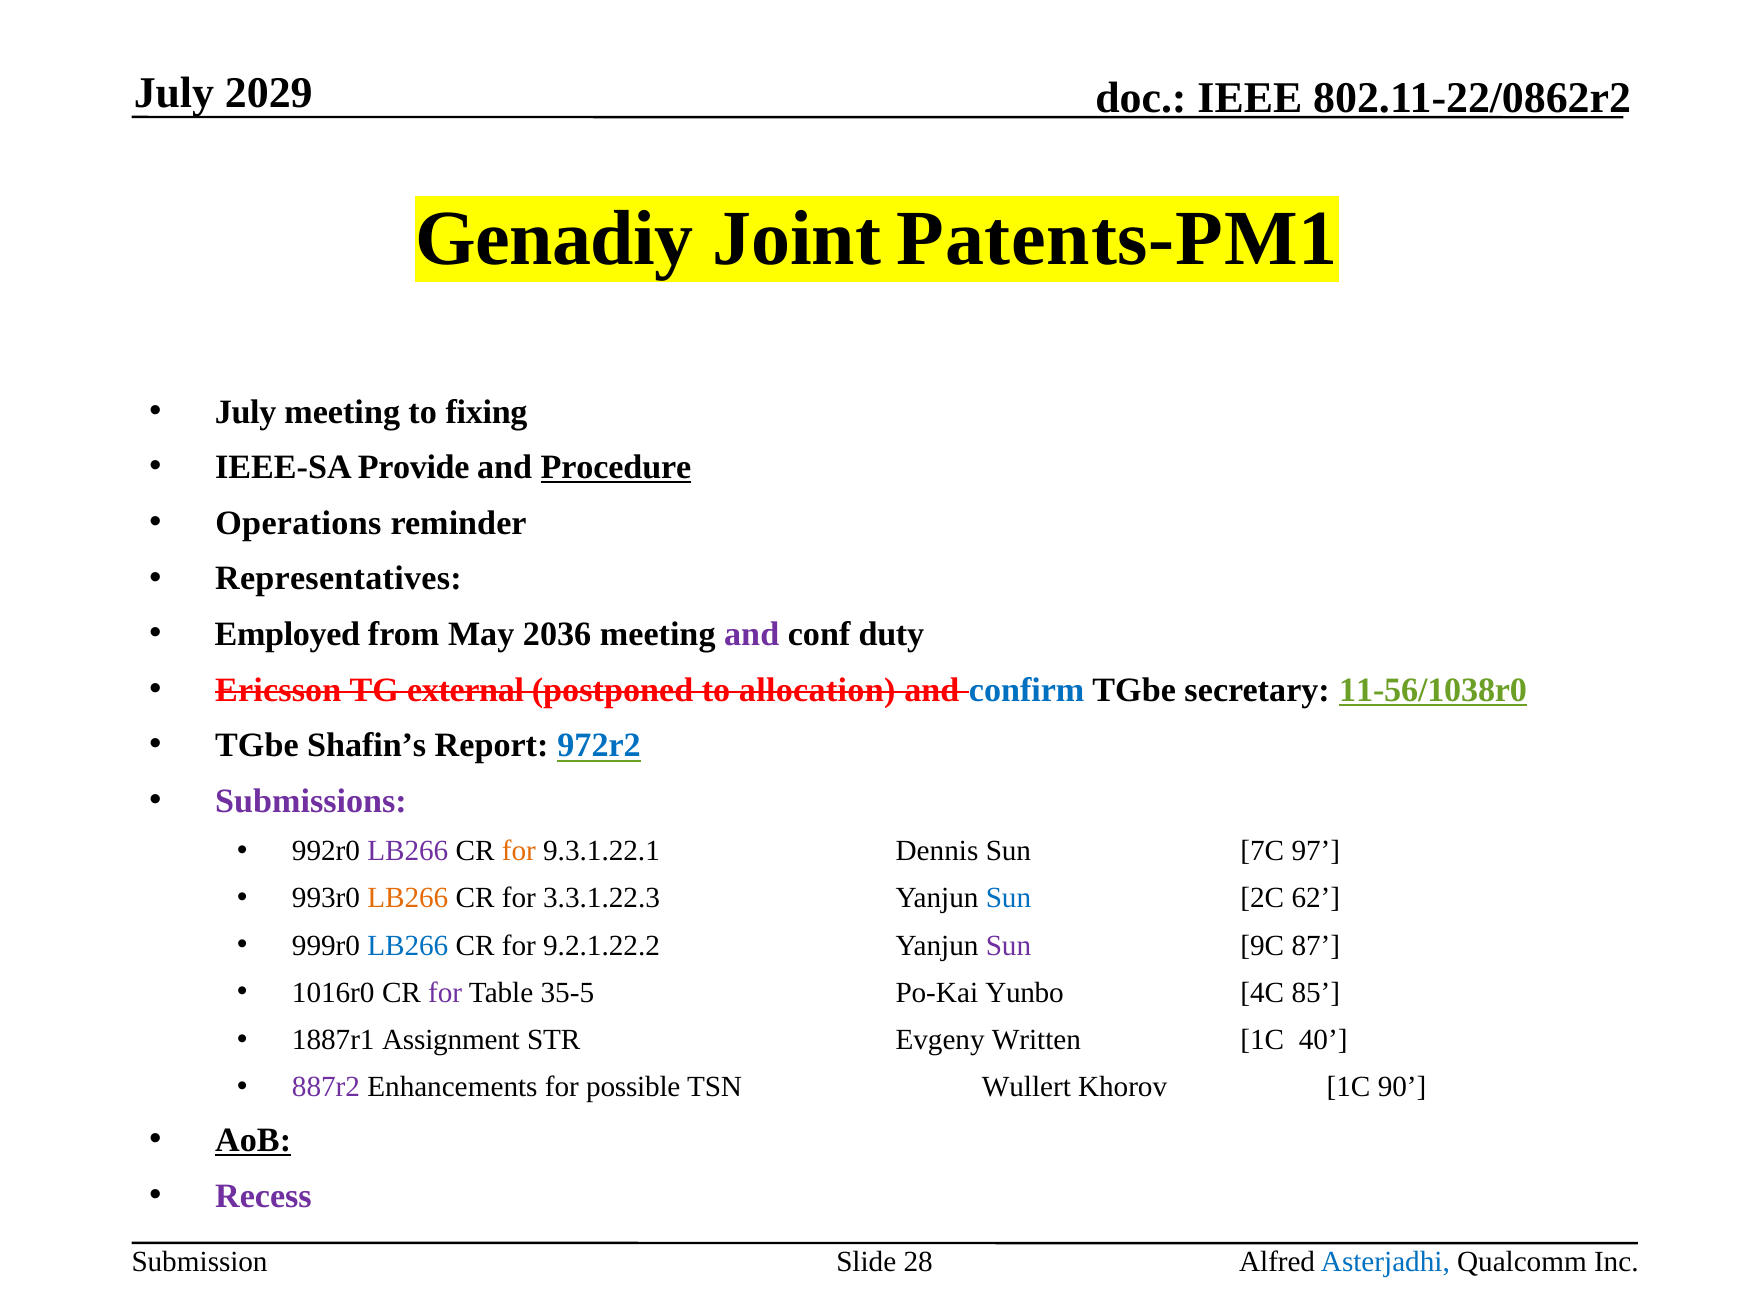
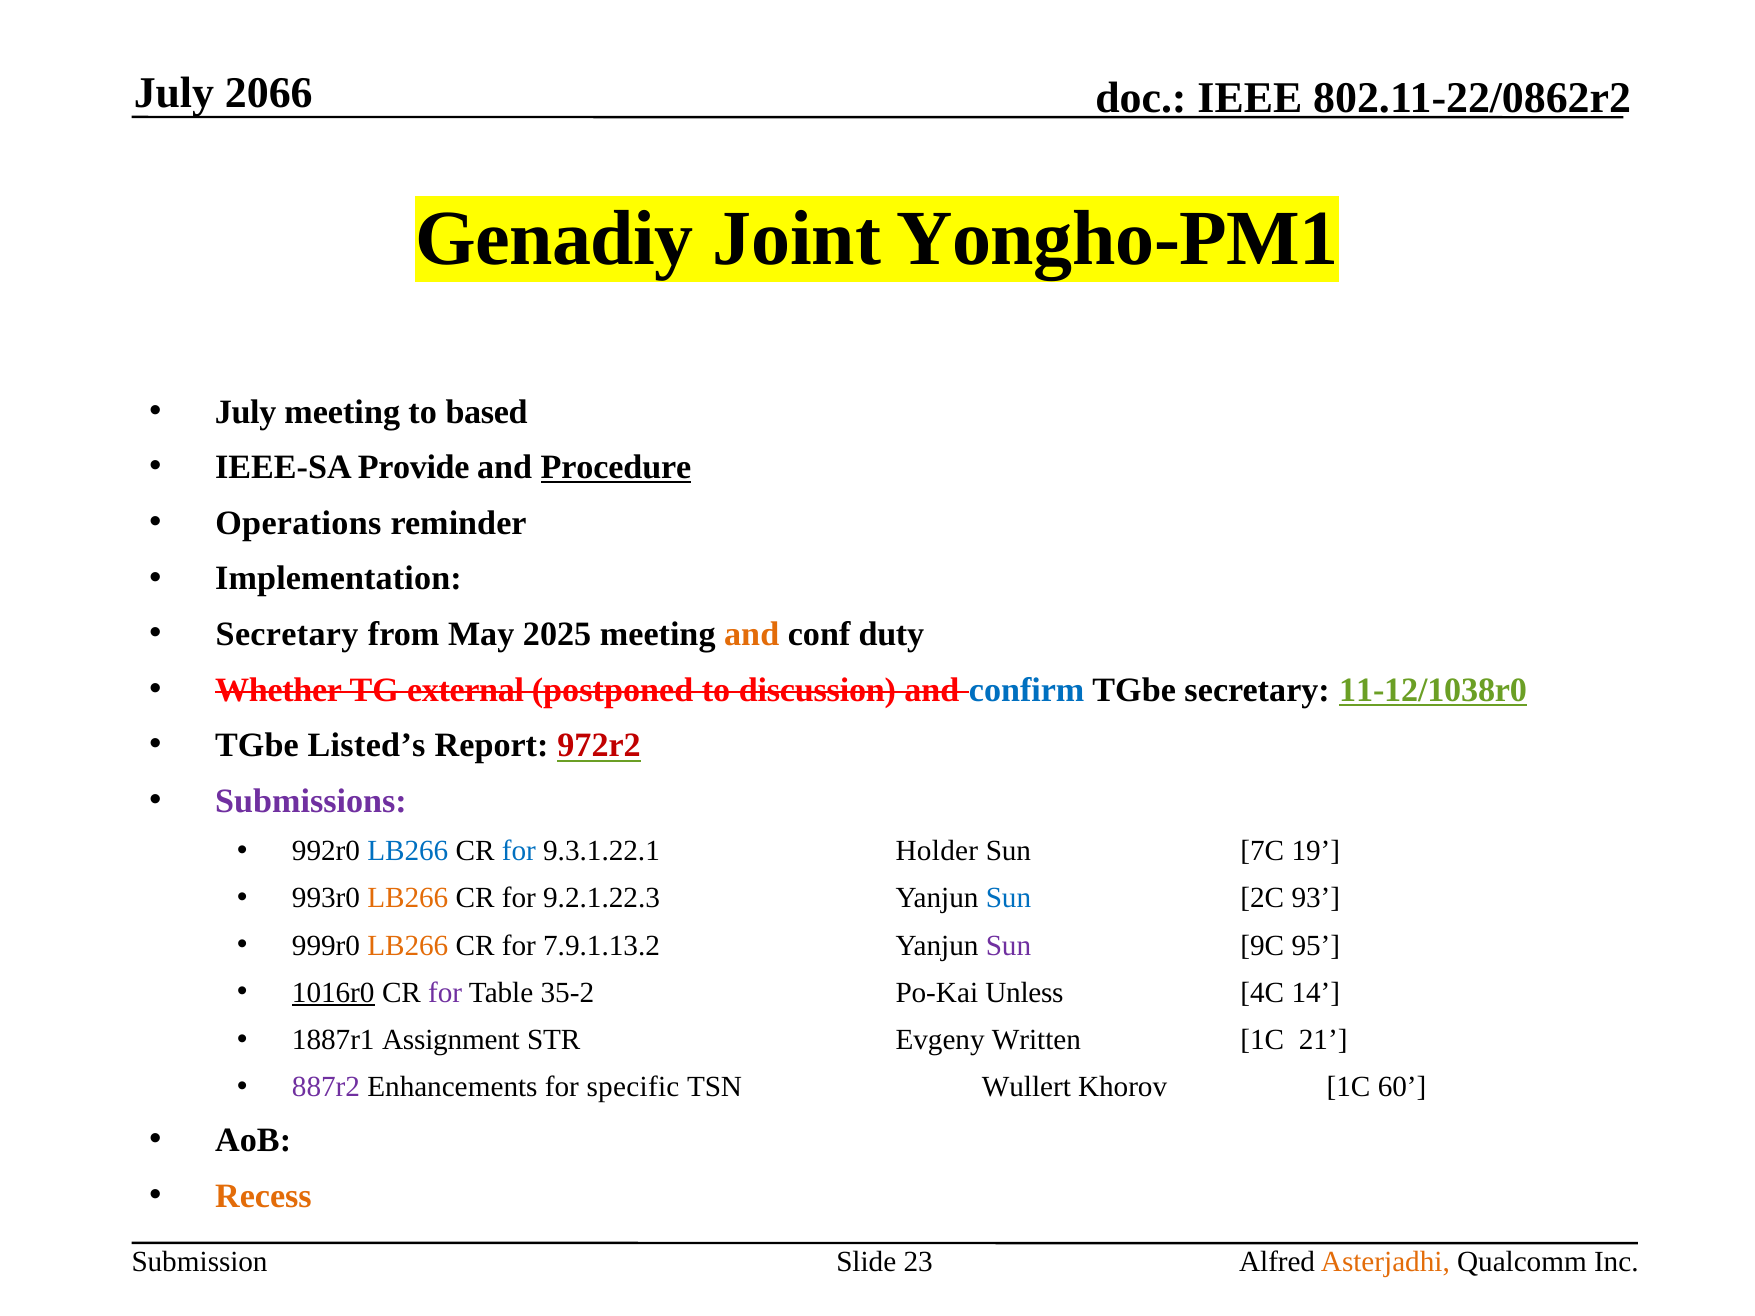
2029: 2029 -> 2066 (269, 93)
Patents-PM1: Patents-PM1 -> Yongho-PM1 (1118, 239)
fixing: fixing -> based (487, 412)
Representatives: Representatives -> Implementation (338, 579)
Employed: Employed -> Secretary (287, 634)
2036: 2036 -> 2025 (557, 634)
and colour: purple -> orange (752, 634)
Ericsson: Ericsson -> Whether (279, 690)
allocation: allocation -> discussion (817, 690)
11-56/1038r0: 11-56/1038r0 -> 11-12/1038r0 (1433, 690)
Shafin’s: Shafin’s -> Listed’s (367, 746)
972r2 colour: blue -> red (599, 746)
LB266 colour: purple -> blue (408, 851)
for colour: orange -> blue (519, 851)
Dennis: Dennis -> Holder (937, 851)
97: 97 -> 19 (1316, 851)
3.3.1.22.3: 3.3.1.22.3 -> 9.2.1.22.3 (602, 898)
62: 62 -> 93 (1316, 898)
LB266 colour: blue -> orange (408, 946)
9.2.1.22.2: 9.2.1.22.2 -> 7.9.1.13.2 (602, 946)
87: 87 -> 95 (1316, 946)
1016r0 underline: none -> present (333, 993)
35-5: 35-5 -> 35-2 (567, 993)
Yunbo: Yunbo -> Unless (1024, 993)
85: 85 -> 14 (1316, 993)
40: 40 -> 21 (1323, 1040)
possible: possible -> specific (633, 1087)
90: 90 -> 60 (1402, 1087)
AoB underline: present -> none (253, 1140)
Recess colour: purple -> orange (263, 1196)
28: 28 -> 23 (918, 1262)
Asterjadhi colour: blue -> orange (1385, 1262)
